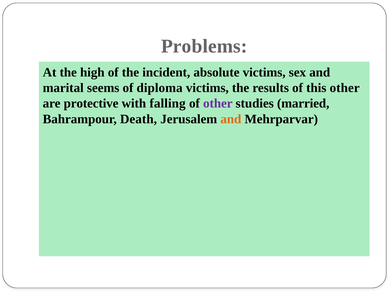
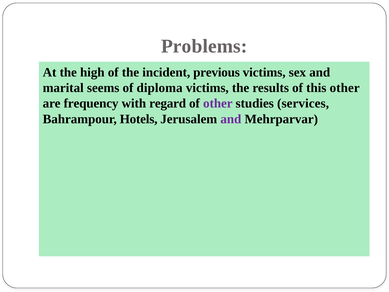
absolute: absolute -> previous (217, 72)
protective: protective -> frequency (91, 103)
falling: falling -> regard (168, 103)
married: married -> services (303, 103)
Death: Death -> Hotels (139, 119)
and colour: orange -> purple (231, 119)
